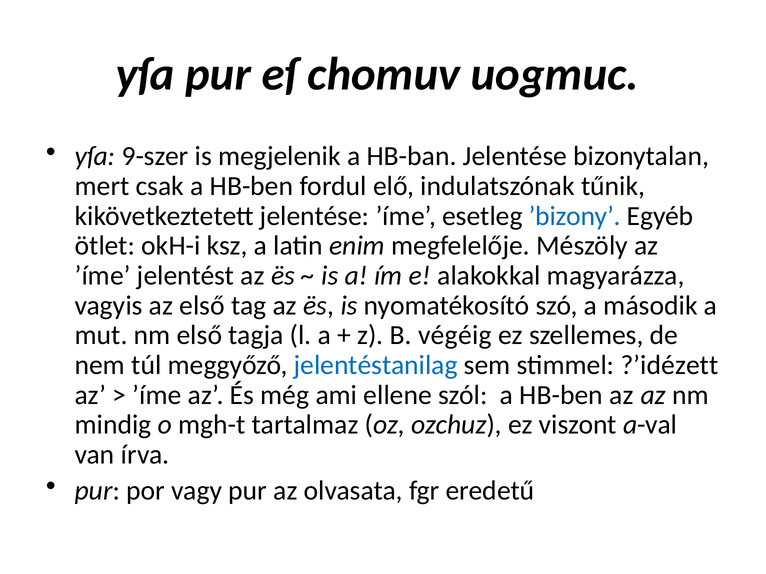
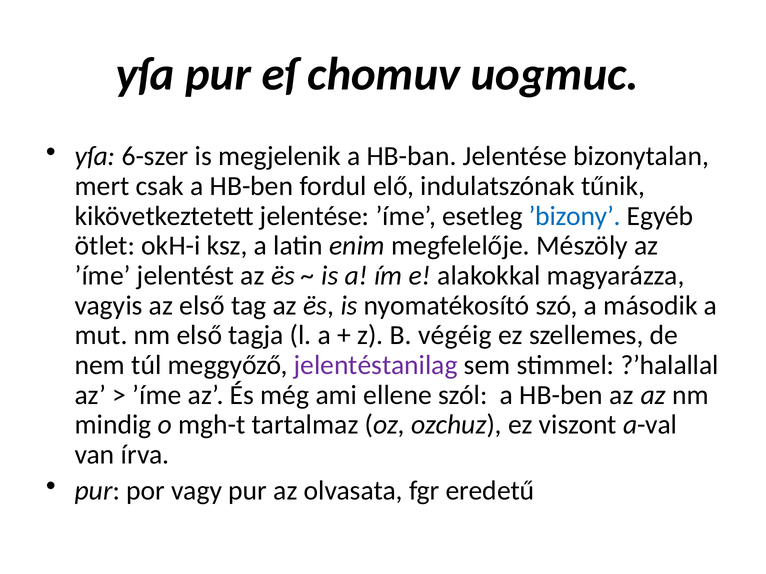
9-szer: 9-szer -> 6-szer (155, 156)
jelentéstanilag colour: blue -> purple (376, 365)
?’idézett: ?’idézett -> ?’halallal (670, 365)
